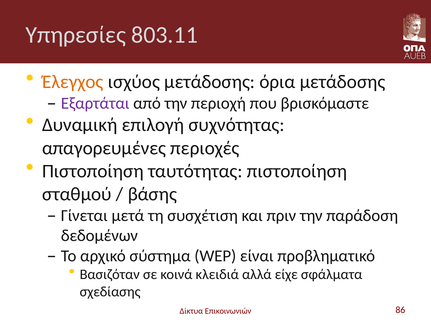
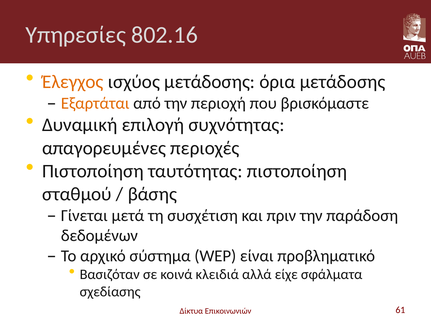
803.11: 803.11 -> 802.16 (165, 35)
Εξαρτάται colour: purple -> orange (95, 103)
86: 86 -> 61 (400, 309)
